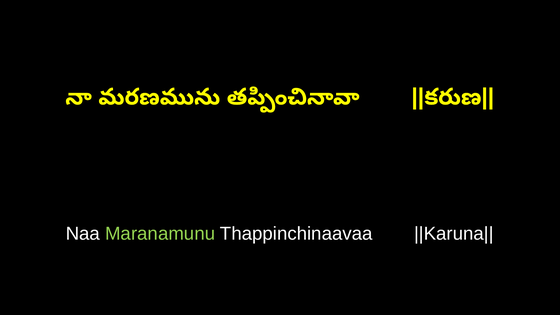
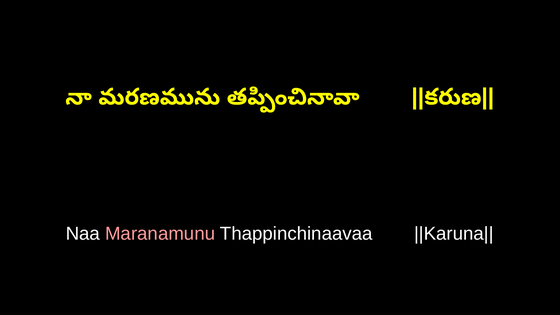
Maranamunu colour: light green -> pink (160, 234)
